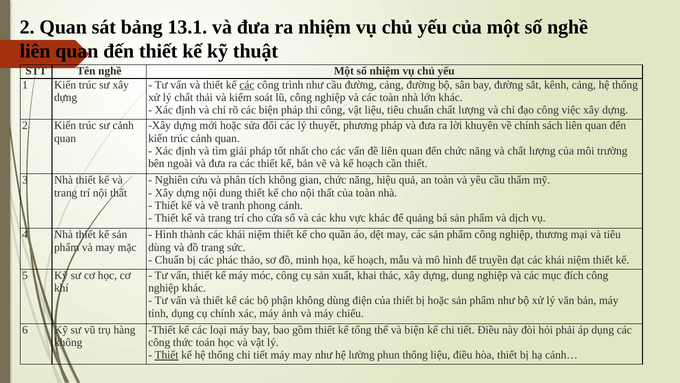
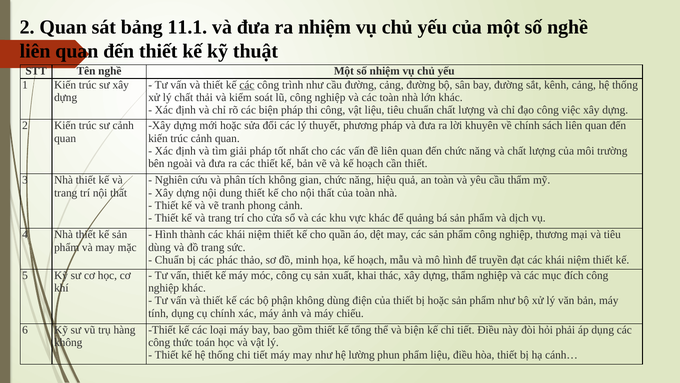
13.1: 13.1 -> 11.1 (187, 27)
dựng dung: dung -> thẩm (463, 275)
Thiết underline: present -> none (167, 355)
phun thống: thống -> phẩm (415, 355)
